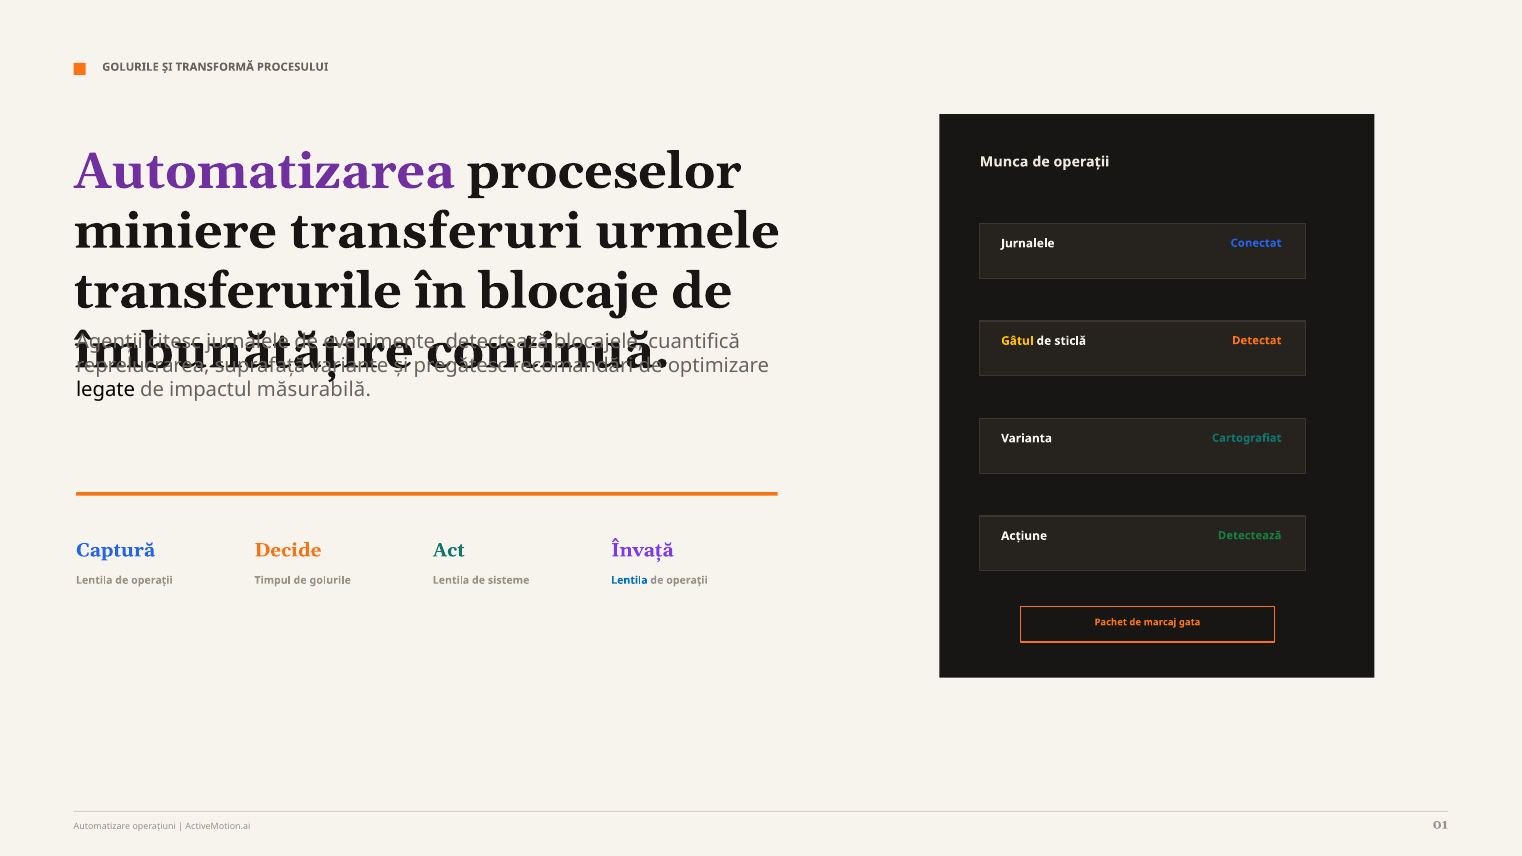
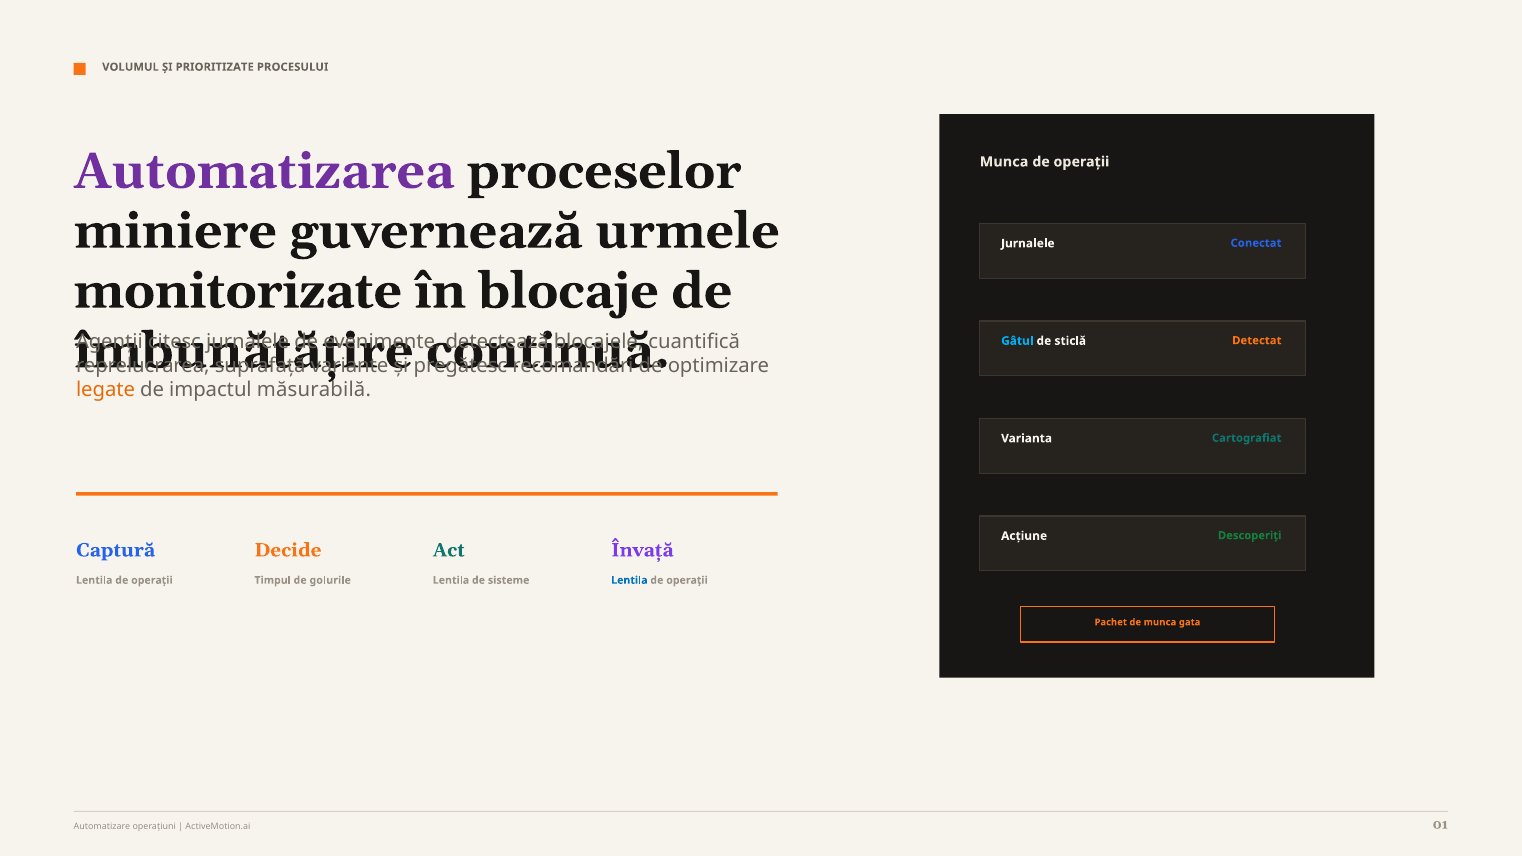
GOLURILE: GOLURILE -> VOLUMUL (131, 67)
TRANSFORMĂ: TRANSFORMĂ -> PRIORITIZATE (215, 67)
transferuri: transferuri -> guvernează (436, 231)
transferurile: transferurile -> monitorizate (238, 291)
Gâtul colour: yellow -> light blue (1017, 341)
legate colour: black -> orange (106, 390)
Acțiune Detectează: Detectează -> Descoperiți (1250, 536)
de marcaj: marcaj -> munca (1160, 622)
